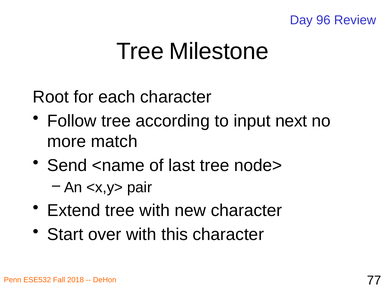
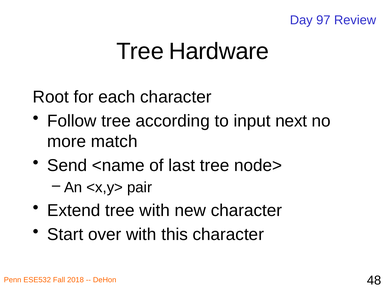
96: 96 -> 97 (323, 20)
Milestone: Milestone -> Hardware (219, 51)
77: 77 -> 48 (374, 280)
